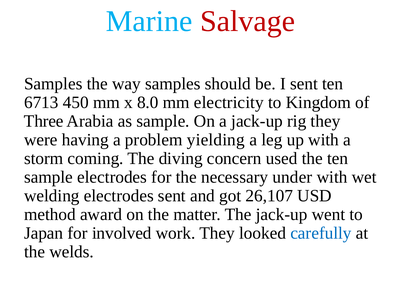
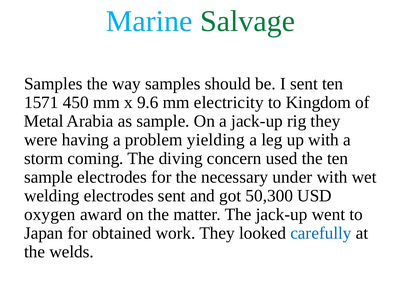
Salvage colour: red -> green (248, 21)
6713: 6713 -> 1571 (41, 102)
8.0: 8.0 -> 9.6 (148, 102)
Three: Three -> Metal (44, 121)
26,107: 26,107 -> 50,300 (269, 196)
method: method -> oxygen (50, 214)
involved: involved -> obtained (122, 233)
